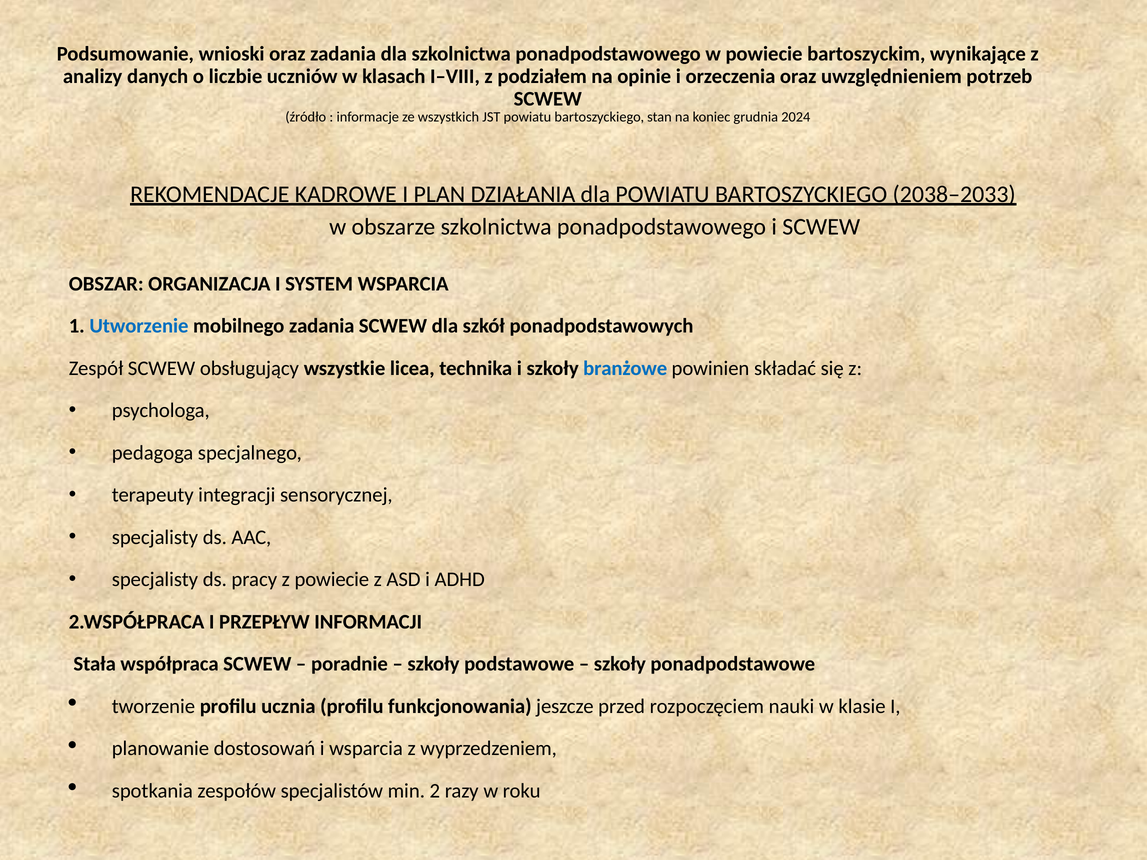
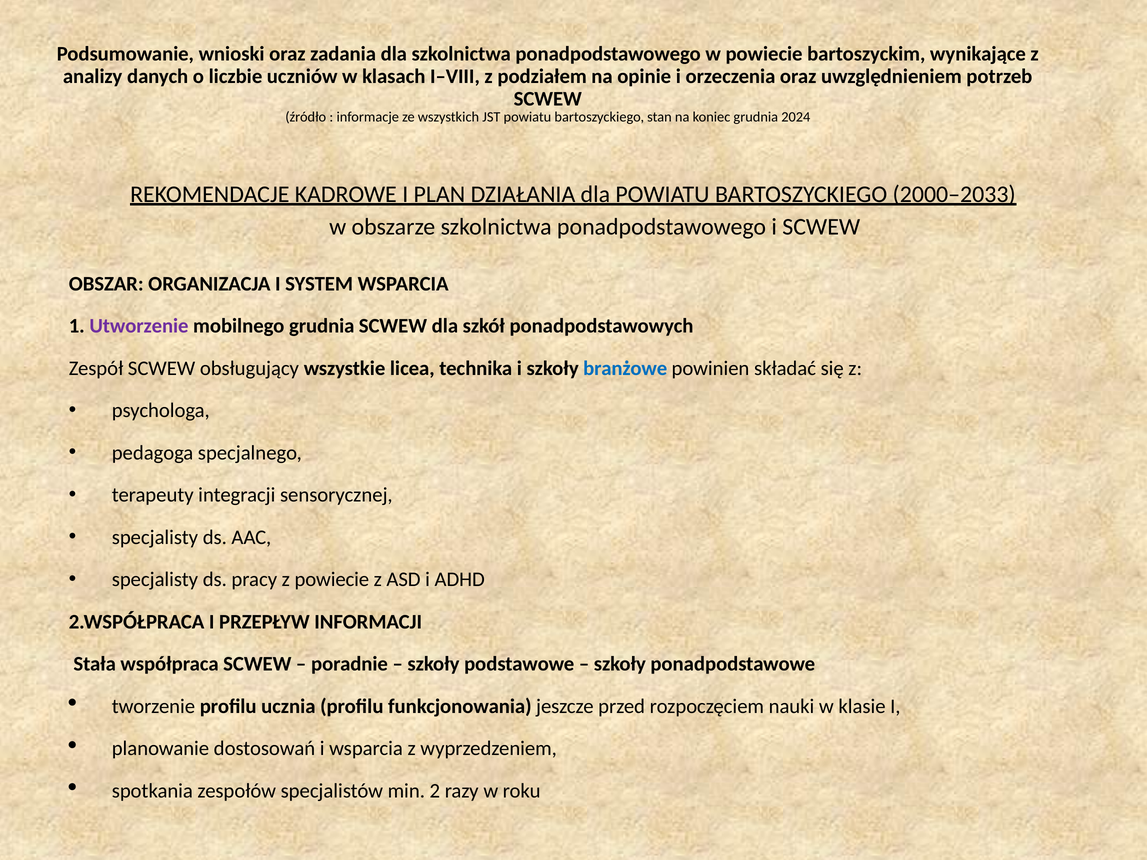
2038–2033: 2038–2033 -> 2000–2033 (954, 194)
Utworzenie colour: blue -> purple (139, 326)
mobilnego zadania: zadania -> grudnia (322, 326)
